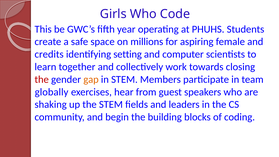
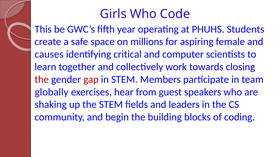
credits: credits -> causes (49, 54)
setting: setting -> critical (128, 54)
gap colour: orange -> red (91, 79)
